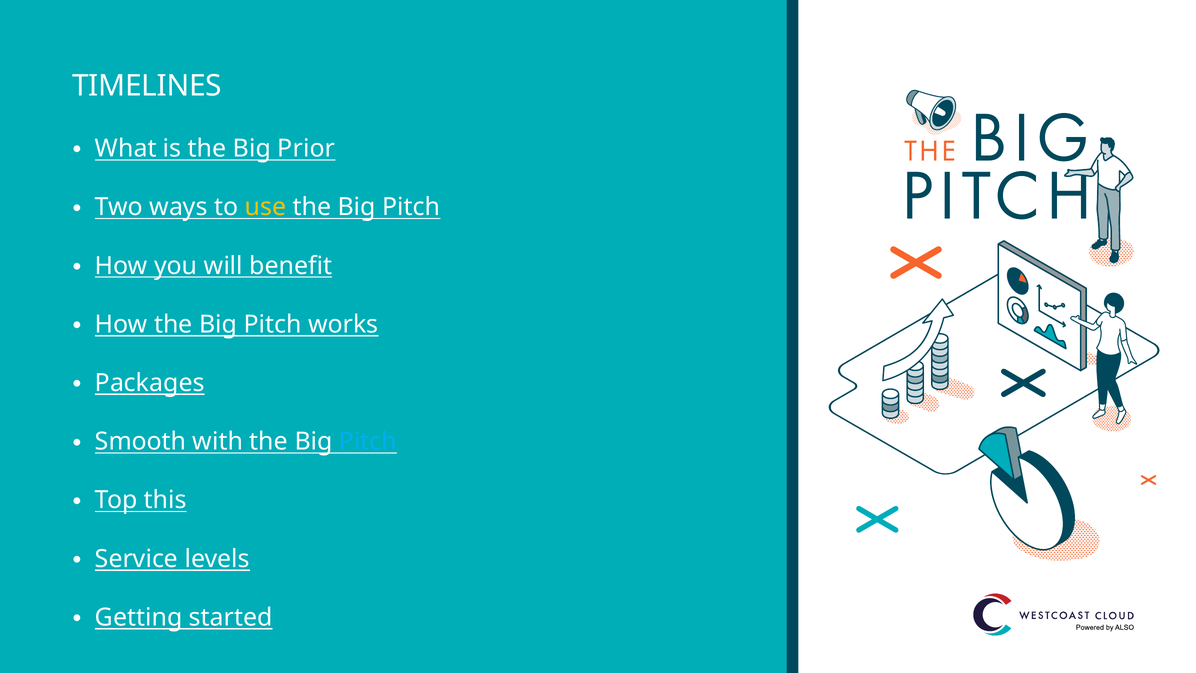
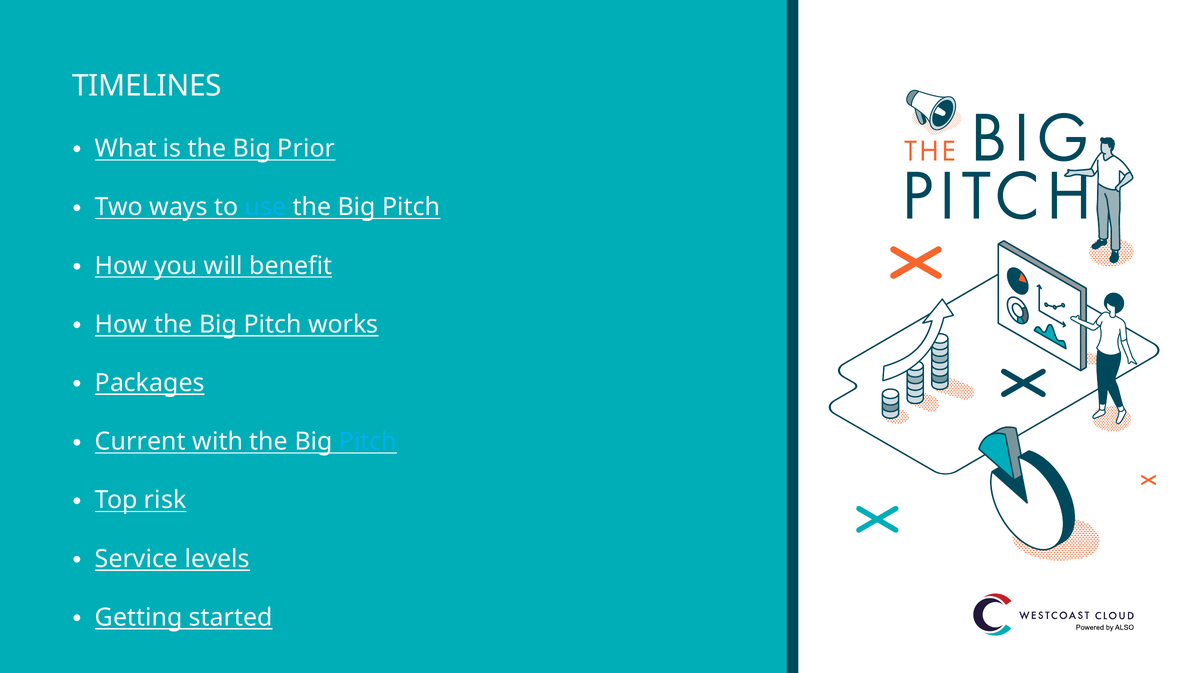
use colour: yellow -> light blue (266, 207)
Smooth: Smooth -> Current (140, 441)
this: this -> risk (165, 500)
